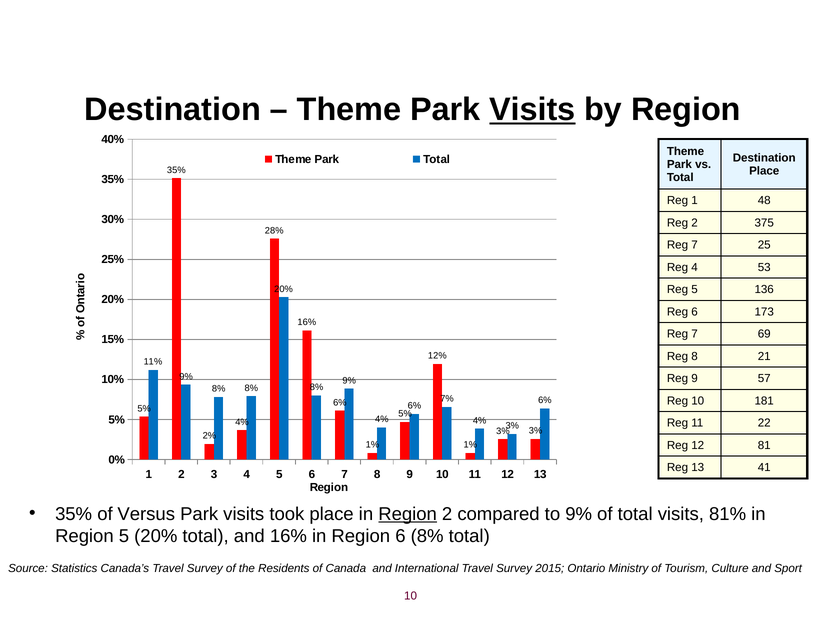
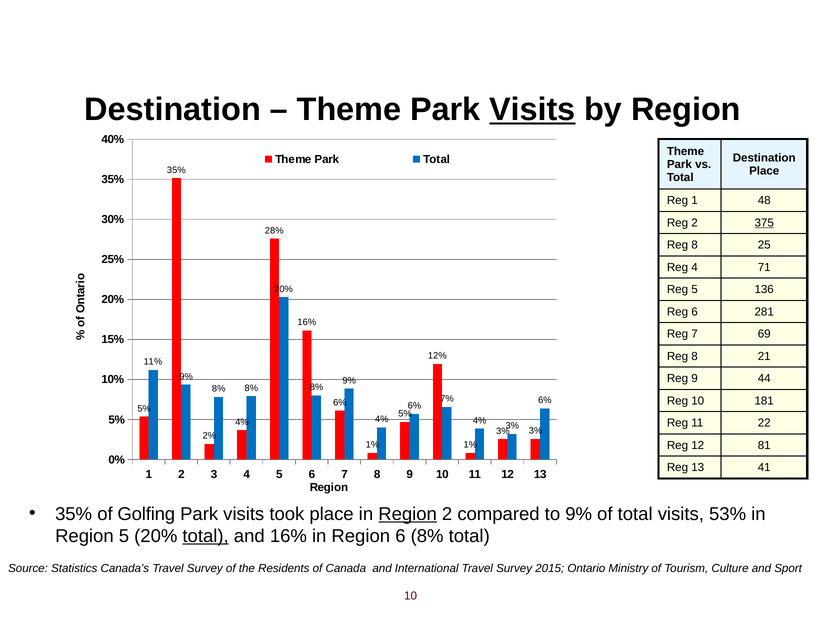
375 underline: none -> present (764, 223)
7: 7 -> 8 (694, 245)
53: 53 -> 71 (764, 267)
173: 173 -> 281 (764, 312)
57: 57 -> 44 (764, 379)
Versus: Versus -> Golfing (146, 514)
81%: 81% -> 53% (728, 514)
total underline: none -> present (206, 536)
